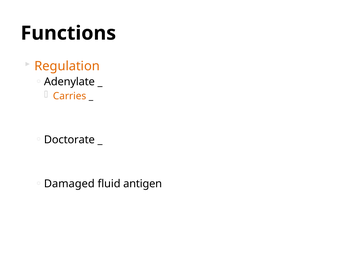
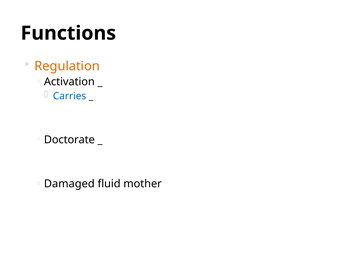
Adenylate: Adenylate -> Activation (69, 82)
Carries colour: orange -> blue (70, 96)
antigen: antigen -> mother (143, 184)
